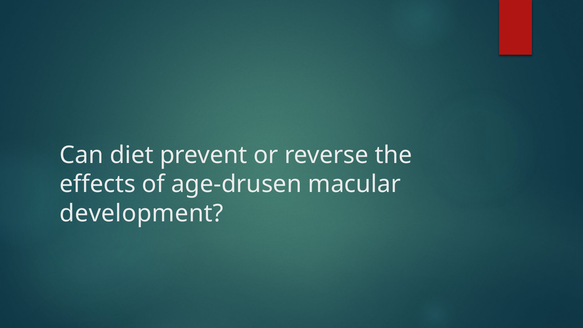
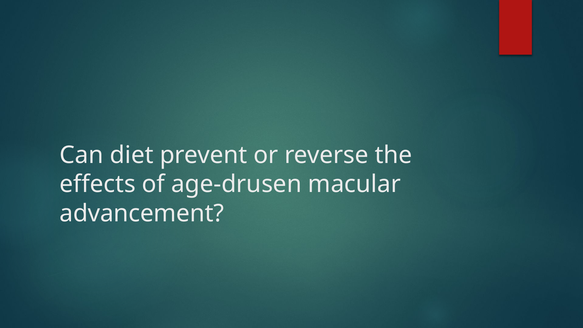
development: development -> advancement (142, 213)
